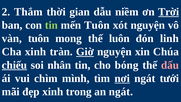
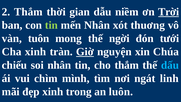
mến Tuôn: Tuôn -> Nhân (97, 25)
xót nguyện: nguyện -> thuơng (148, 25)
luôn: luôn -> ngời (119, 38)
linh: linh -> tưới (170, 38)
chiếu underline: present -> none (14, 65)
cho bóng: bóng -> thắm (127, 65)
dấu colour: pink -> light blue (170, 65)
nơi underline: present -> none (122, 78)
tưới: tưới -> linh (169, 78)
an ngát: ngát -> luôn (121, 91)
